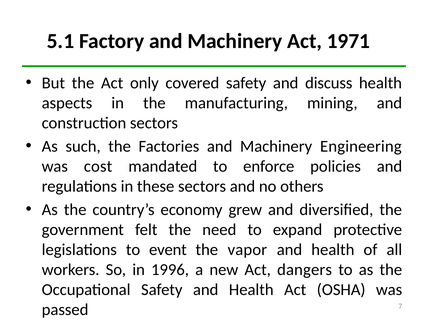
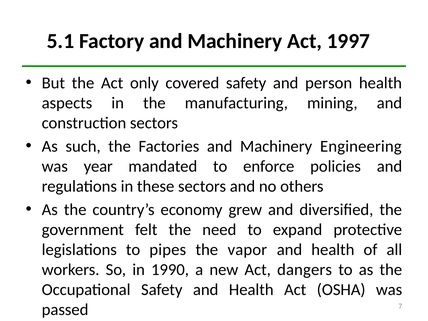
1971: 1971 -> 1997 (348, 41)
discuss: discuss -> person (329, 83)
cost: cost -> year (98, 166)
event: event -> pipes (168, 250)
1996: 1996 -> 1990 (170, 270)
